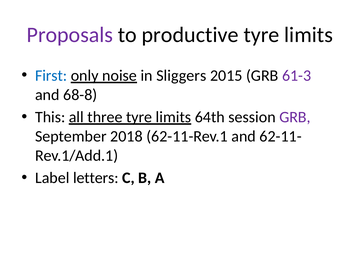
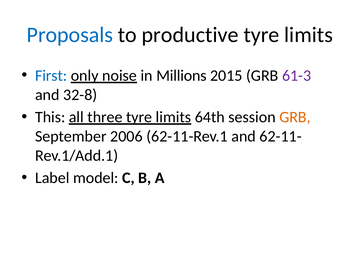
Proposals colour: purple -> blue (70, 35)
Sliggers: Sliggers -> Millions (181, 76)
68-8: 68-8 -> 32-8 (80, 95)
GRB colour: purple -> orange (295, 117)
2018: 2018 -> 2006 (126, 136)
letters: letters -> model (96, 178)
